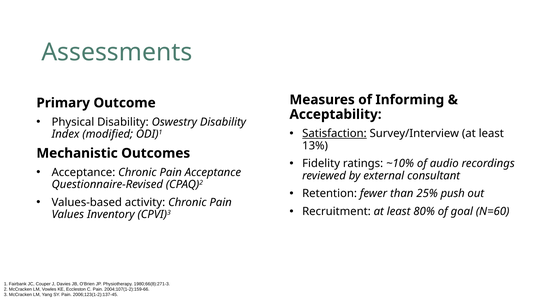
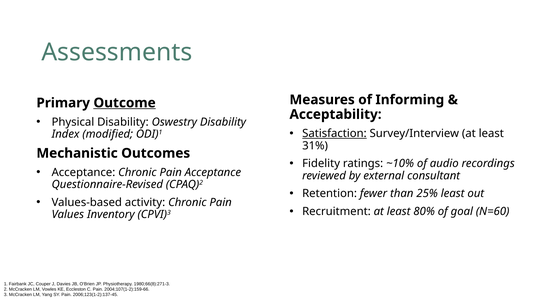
Outcome underline: none -> present (125, 103)
13%: 13% -> 31% (315, 146)
25% push: push -> least (453, 193)
